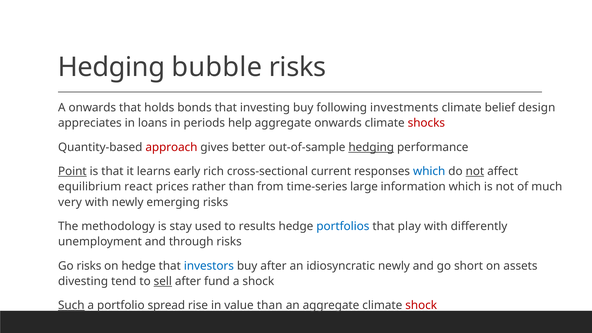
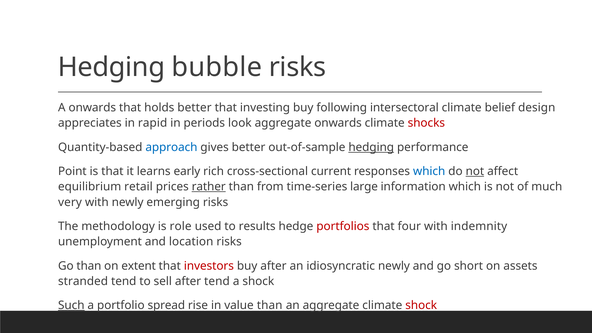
holds bonds: bonds -> better (194, 108)
investments: investments -> intersectoral (404, 108)
loans: loans -> rapid (153, 123)
help: help -> look (240, 123)
approach colour: red -> blue (171, 147)
Point underline: present -> none (72, 171)
react: react -> retail (138, 187)
rather underline: none -> present (209, 187)
stay: stay -> role (181, 226)
portfolios colour: blue -> red (343, 226)
play: play -> four (409, 226)
differently: differently -> indemnity (479, 226)
through: through -> location (191, 242)
Go risks: risks -> than (89, 266)
on hedge: hedge -> extent (139, 266)
investors colour: blue -> red (209, 266)
divesting: divesting -> stranded (83, 281)
sell underline: present -> none (163, 281)
after fund: fund -> tend (217, 281)
